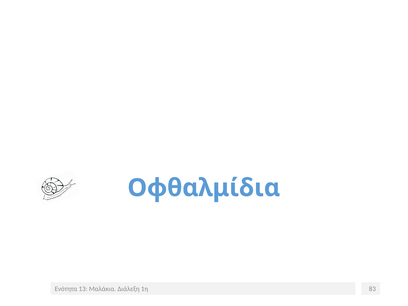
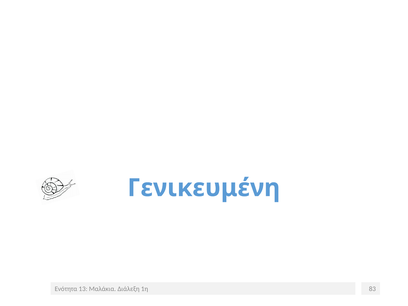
Οφθαλμίδια: Οφθαλμίδια -> Γενικευμένη (204, 188)
